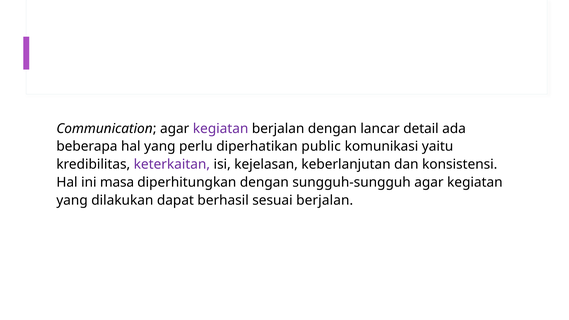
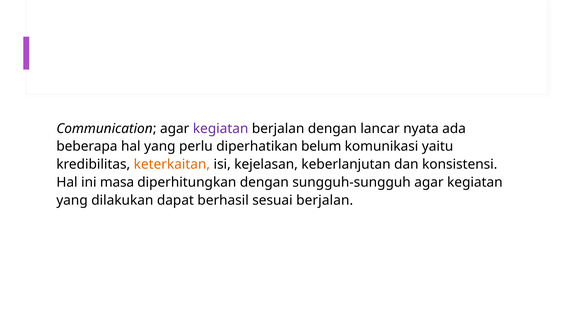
detail: detail -> nyata (421, 129)
public: public -> belum (321, 147)
keterkaitan colour: purple -> orange (172, 164)
